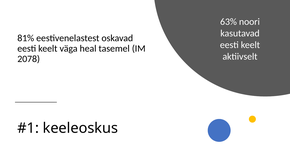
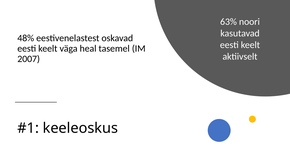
81%: 81% -> 48% (26, 38)
2078: 2078 -> 2007 (29, 59)
